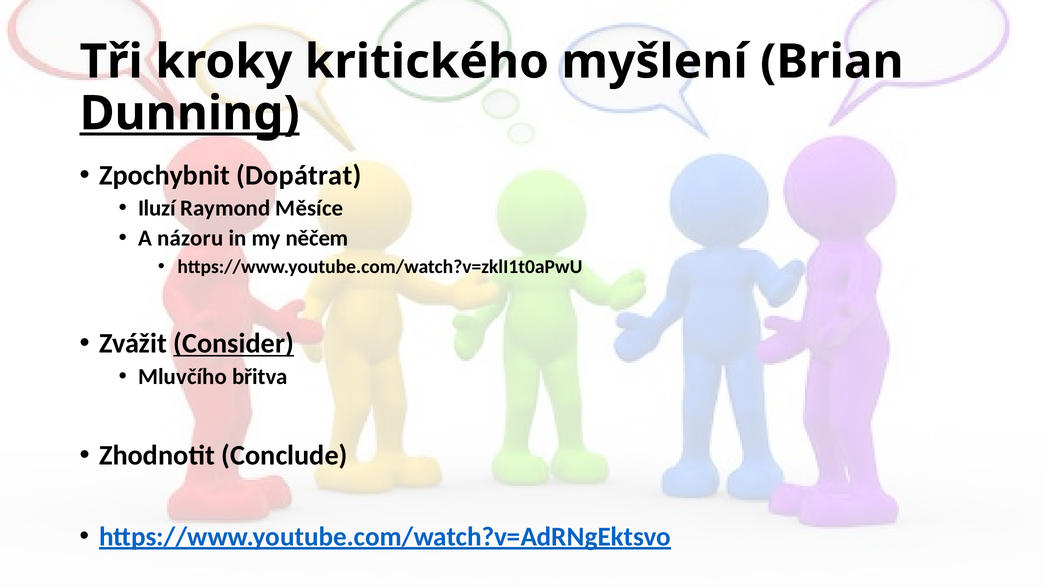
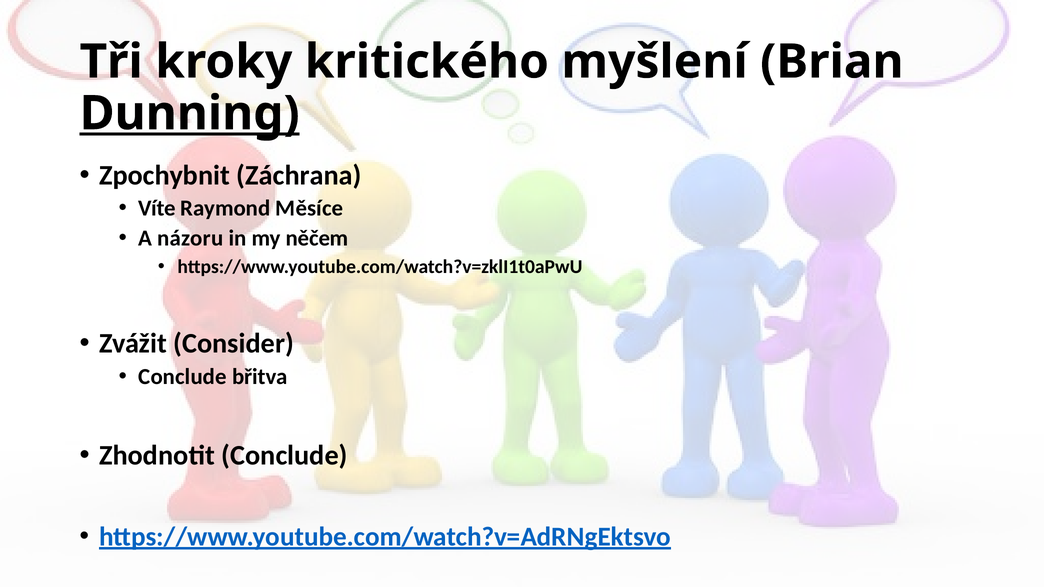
Dopátrat: Dopátrat -> Záchrana (299, 175)
Iluzí: Iluzí -> Víte (157, 208)
Consider underline: present -> none (234, 344)
Mluvčího: Mluvčího -> Conclude (183, 377)
